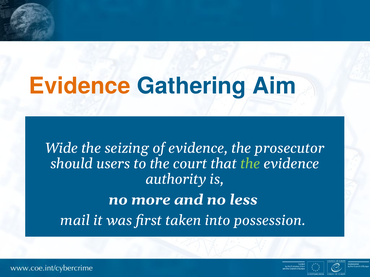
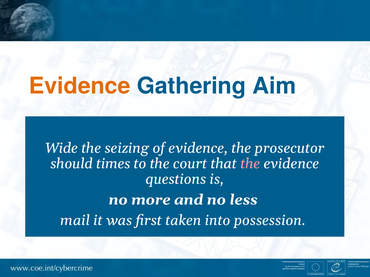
users: users -> times (113, 164)
the colour: light green -> pink (250, 164)
authority: authority -> questions (176, 179)
